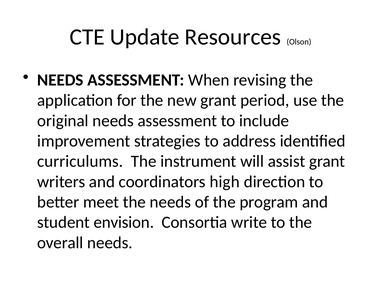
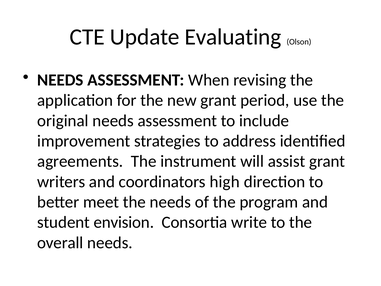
Resources: Resources -> Evaluating (233, 37)
curriculums: curriculums -> agreements (80, 161)
